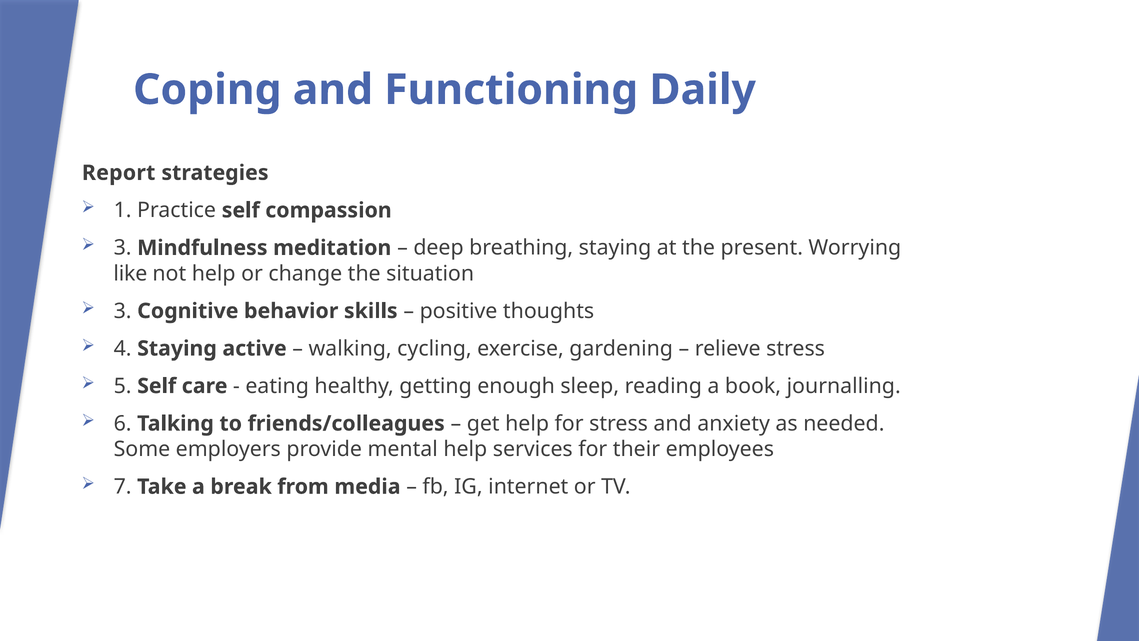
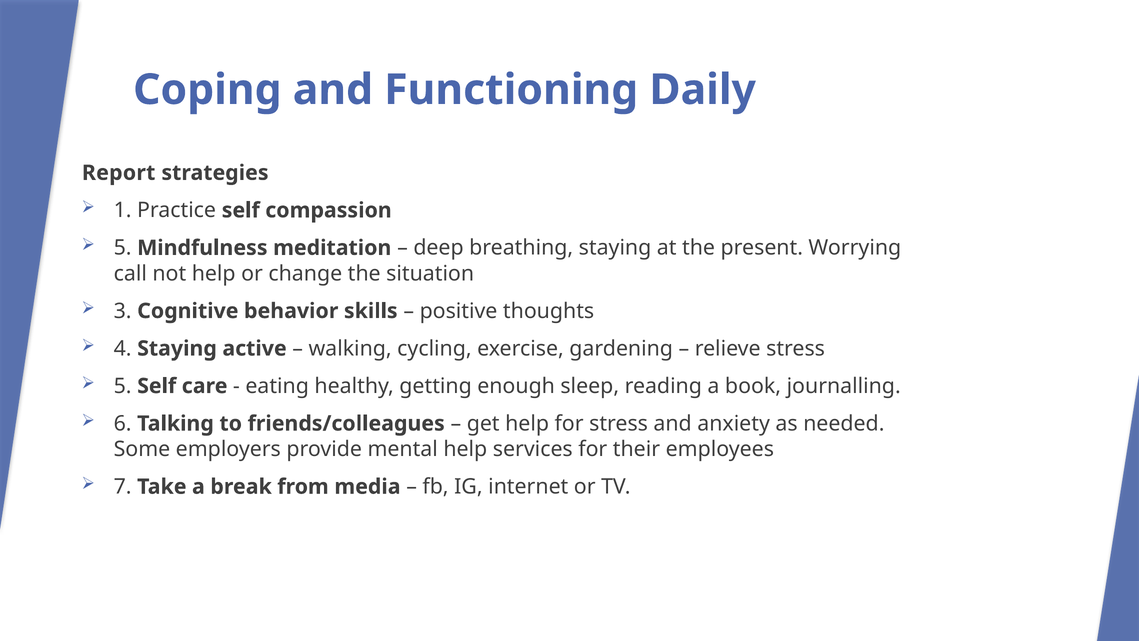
3: 3 -> 5 (123, 248)
like: like -> call (130, 273)
